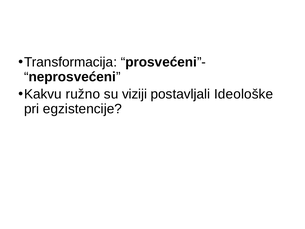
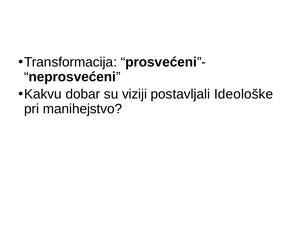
ružno: ružno -> dobar (83, 94)
egzistencije: egzistencije -> manihejstvo (83, 109)
